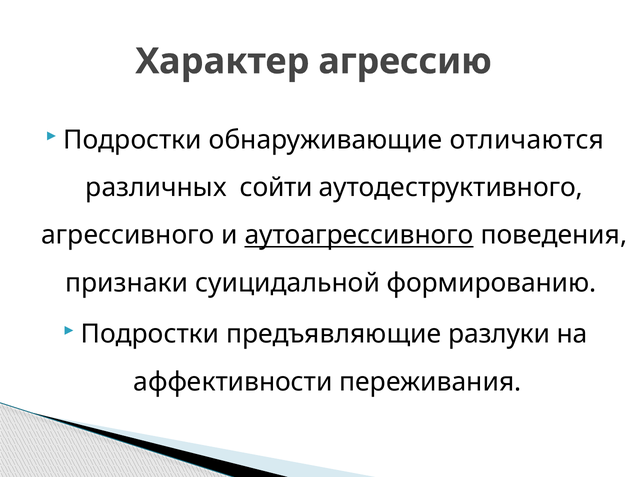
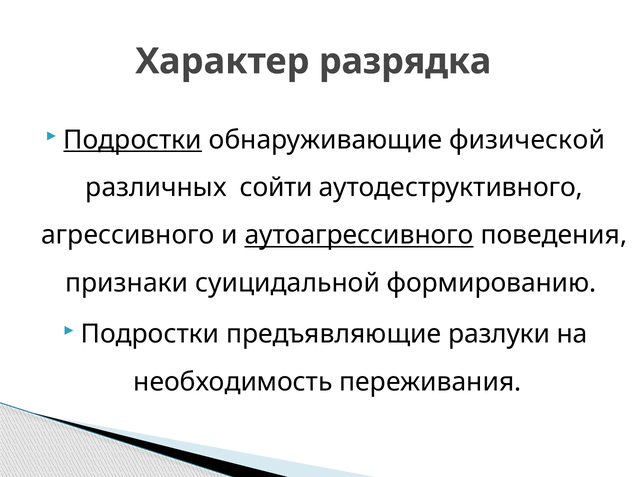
агрессию: агрессию -> разрядка (405, 61)
Подростки underline: none -> present (133, 140)
отличаются: отличаются -> физической (527, 140)
аффективности: аффективности -> необходимость (233, 382)
